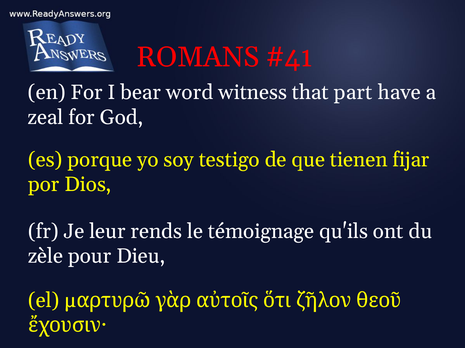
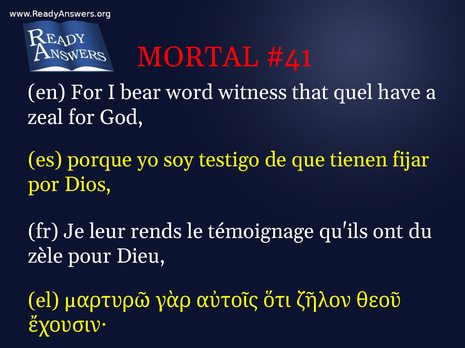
ROMANS: ROMANS -> MORTAL (198, 57)
part: part -> quel (353, 93)
